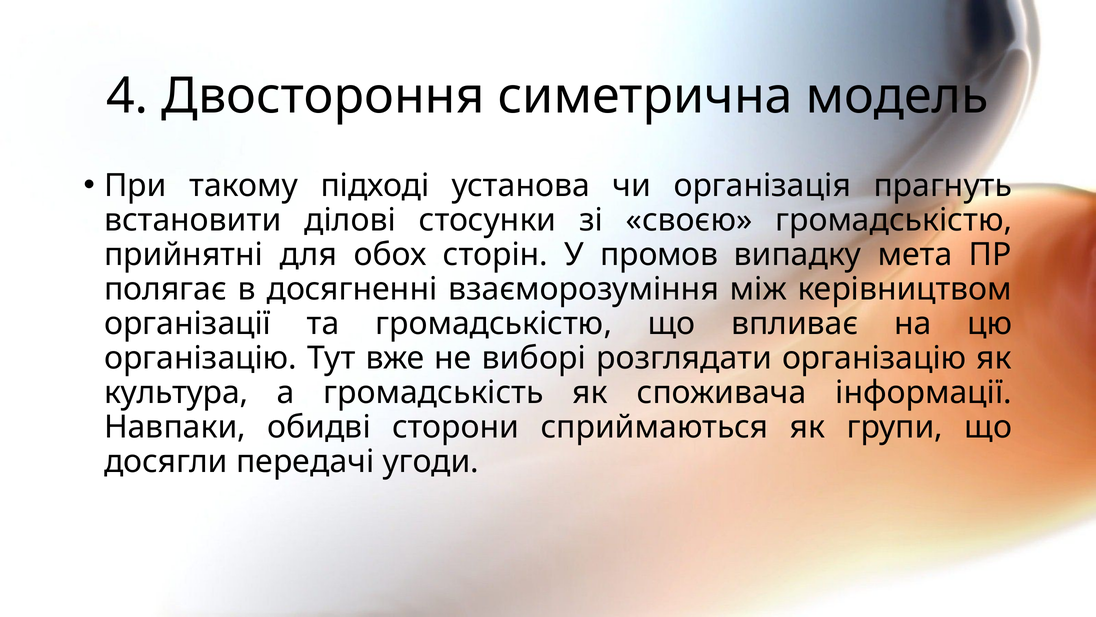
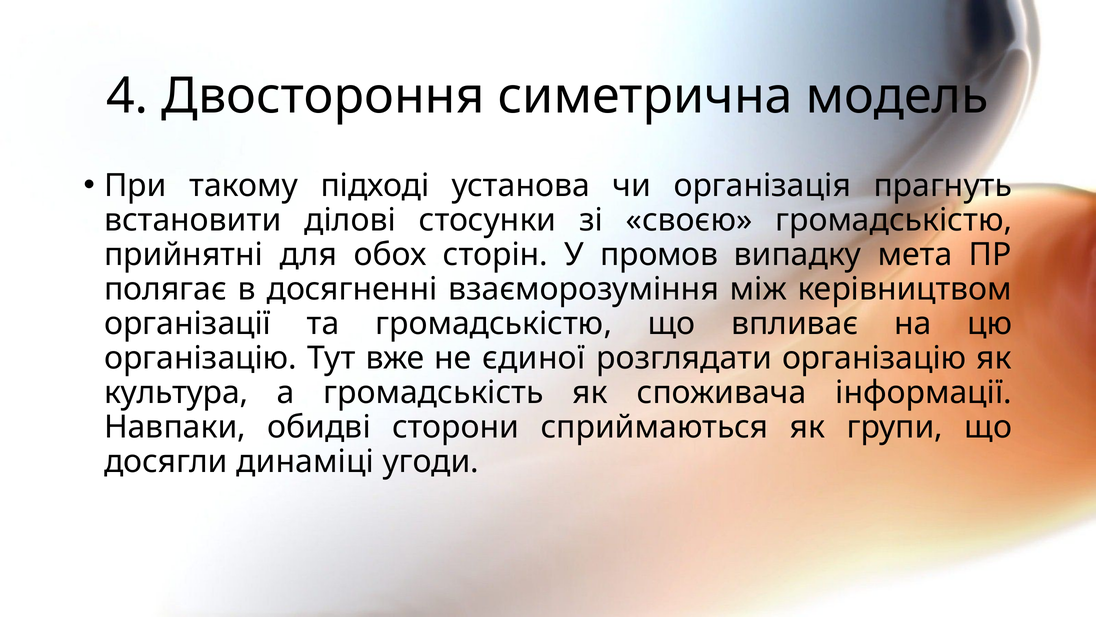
виборі: виборі -> єдиної (534, 358)
передачі: передачі -> динаміці (305, 462)
